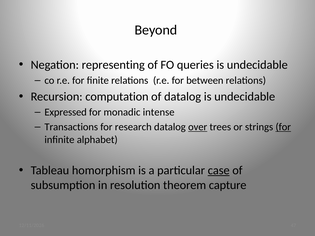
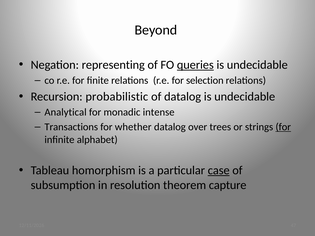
queries underline: none -> present (195, 65)
between: between -> selection (205, 81)
computation: computation -> probabilistic (117, 97)
Expressed: Expressed -> Analytical (66, 112)
research: research -> whether (133, 127)
over underline: present -> none (198, 127)
